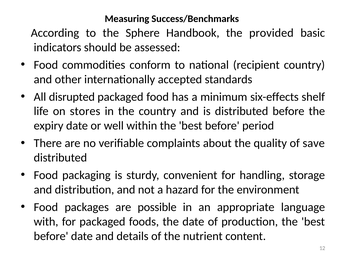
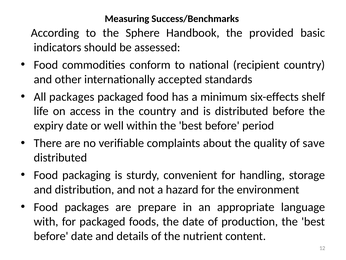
All disrupted: disrupted -> packages (72, 97)
stores: stores -> access (85, 111)
possible: possible -> prepare (157, 207)
